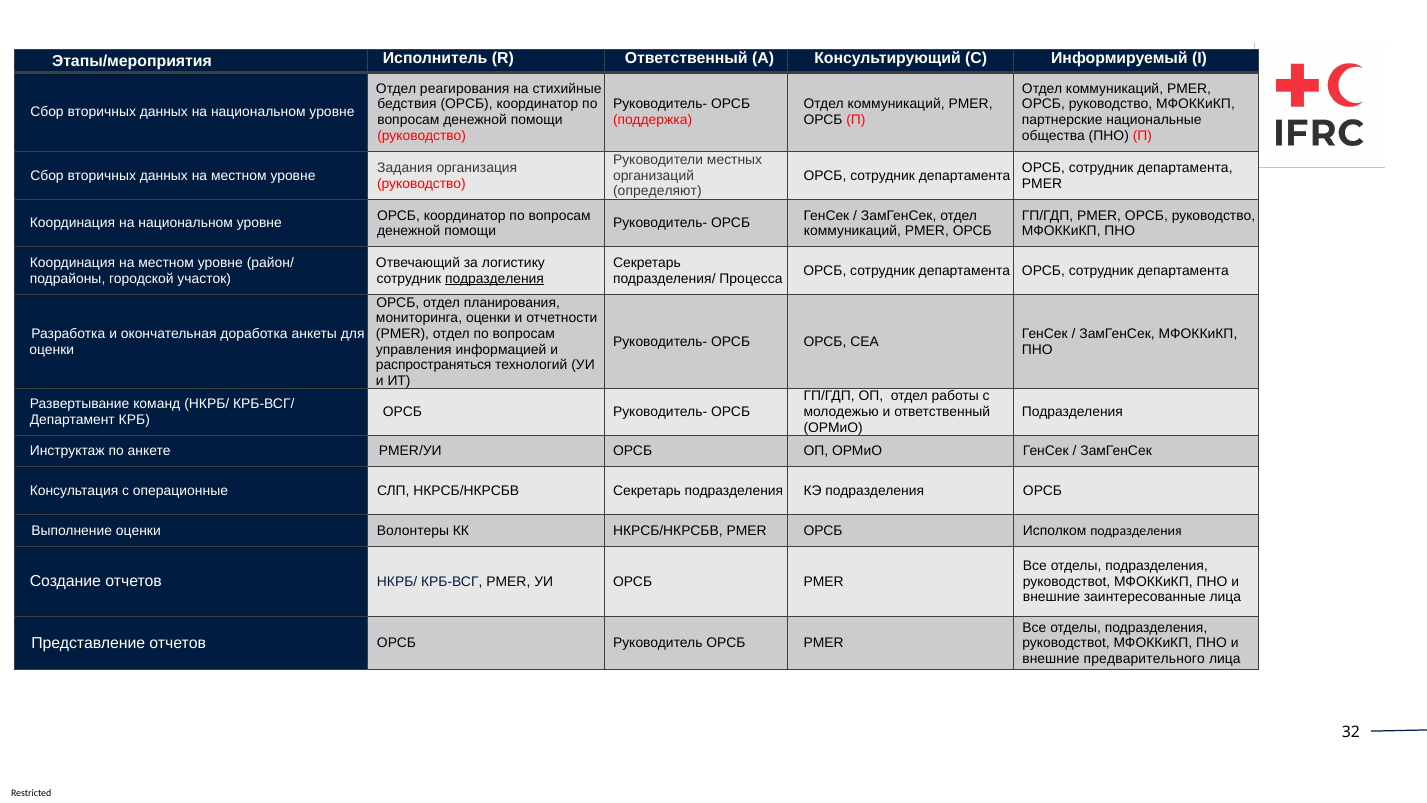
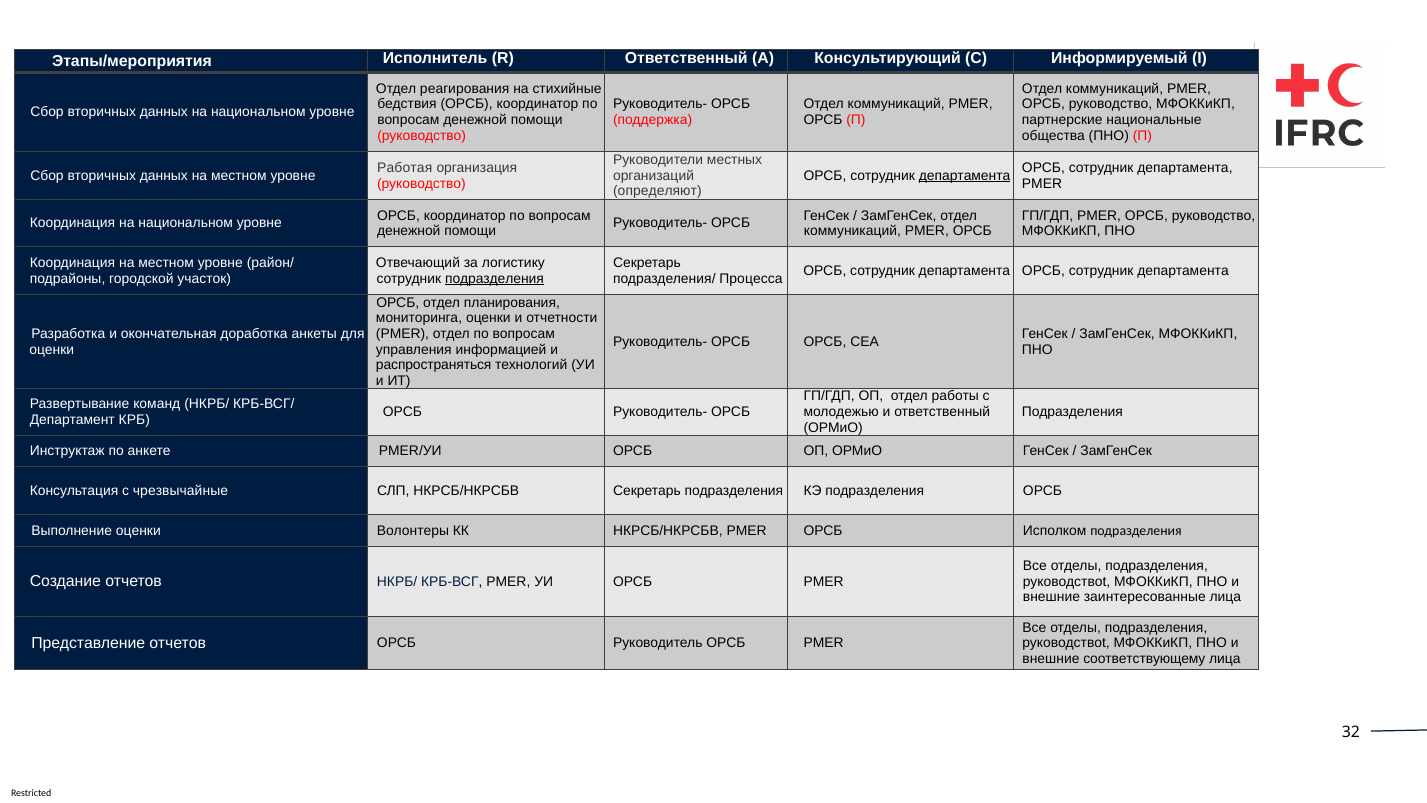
Задания: Задания -> Работая (405, 168)
департамента underline: none -> present (965, 176)
операционные: операционные -> чрезвычайные (180, 491)
предварительного: предварительного -> соответствующему (1144, 659)
